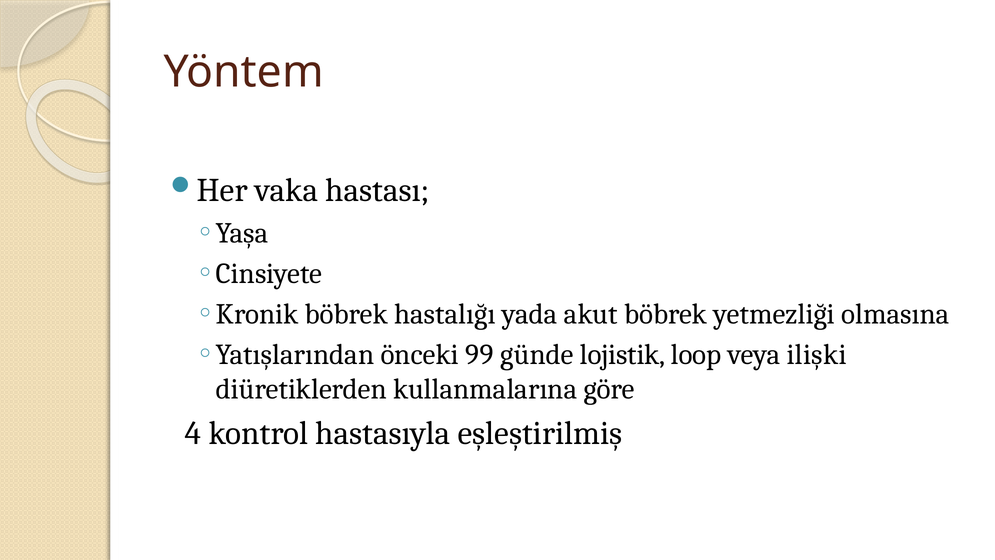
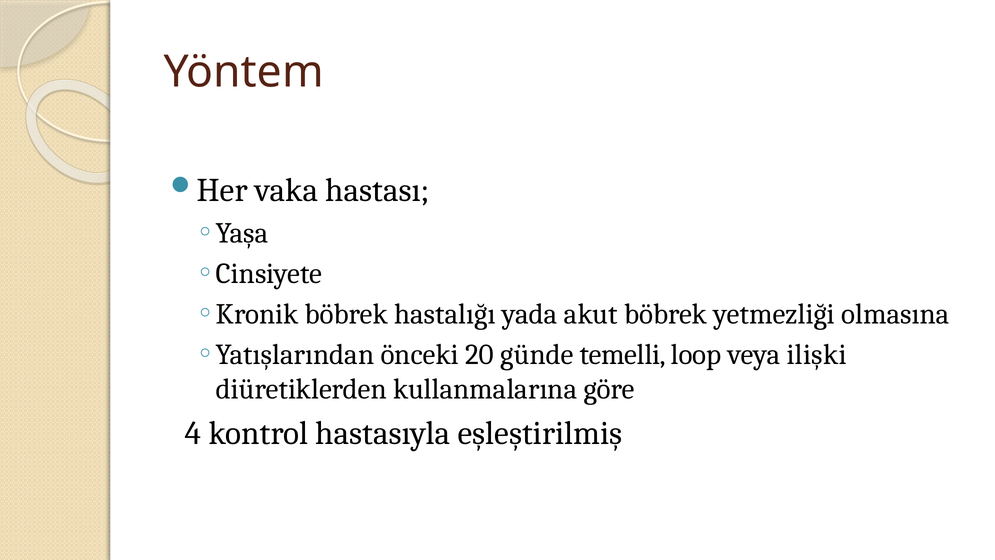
99: 99 -> 20 (480, 354)
lojistik: lojistik -> temelli (623, 354)
